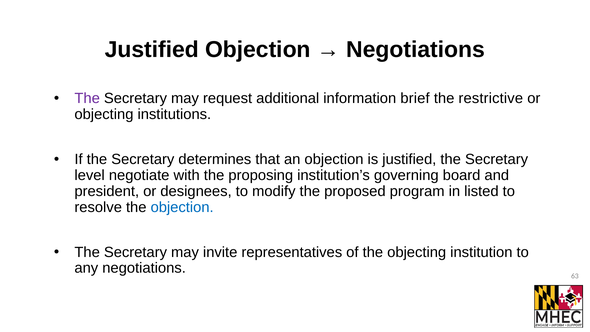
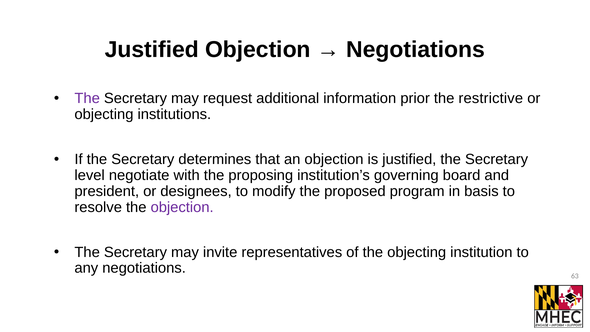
brief: brief -> prior (415, 98)
listed: listed -> basis (481, 191)
objection colour: blue -> purple (182, 207)
